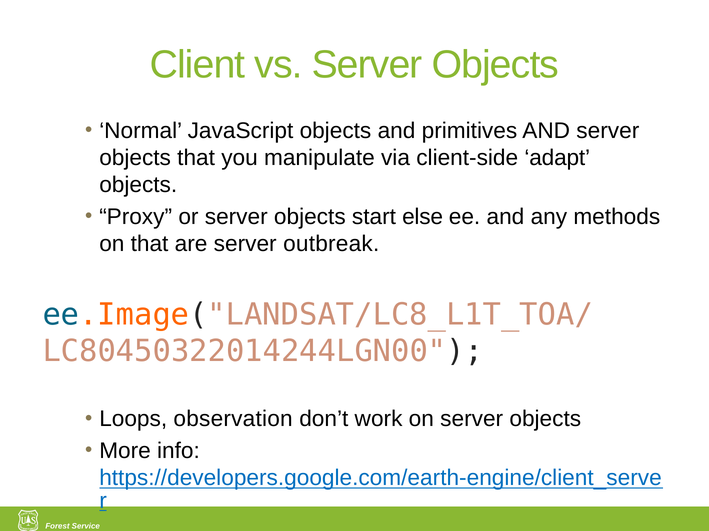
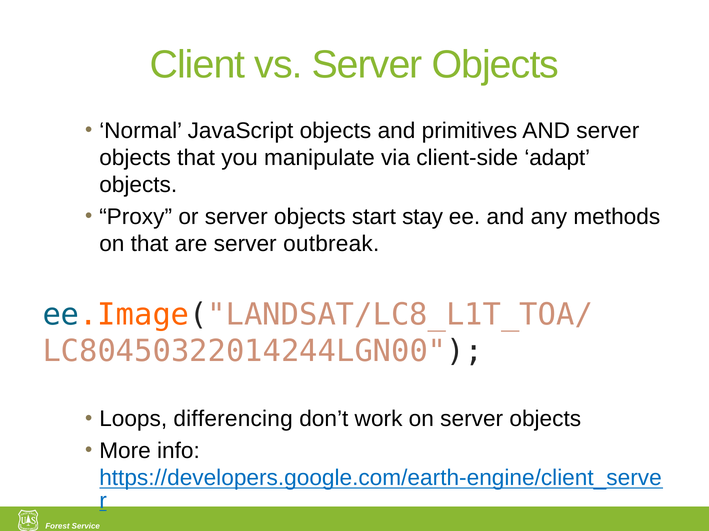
else: else -> stay (423, 217)
observation: observation -> differencing (233, 420)
